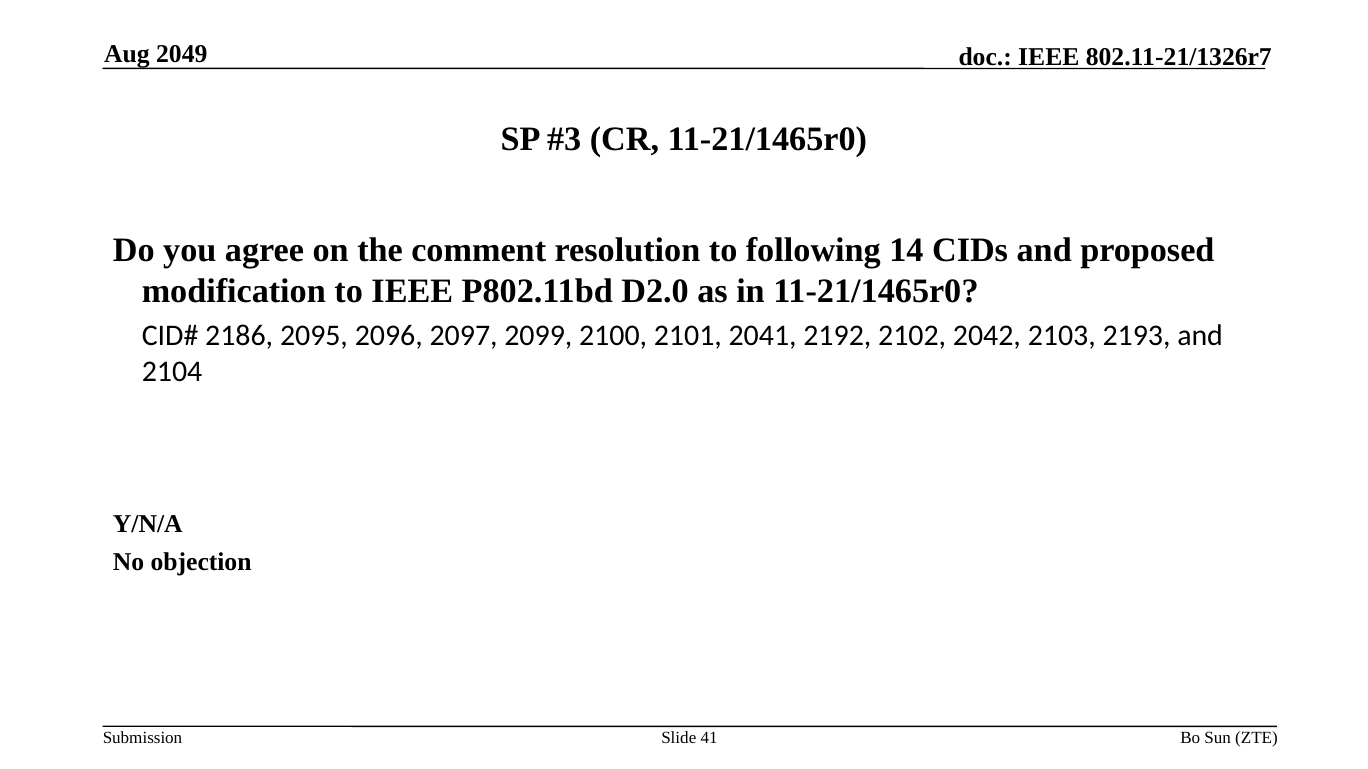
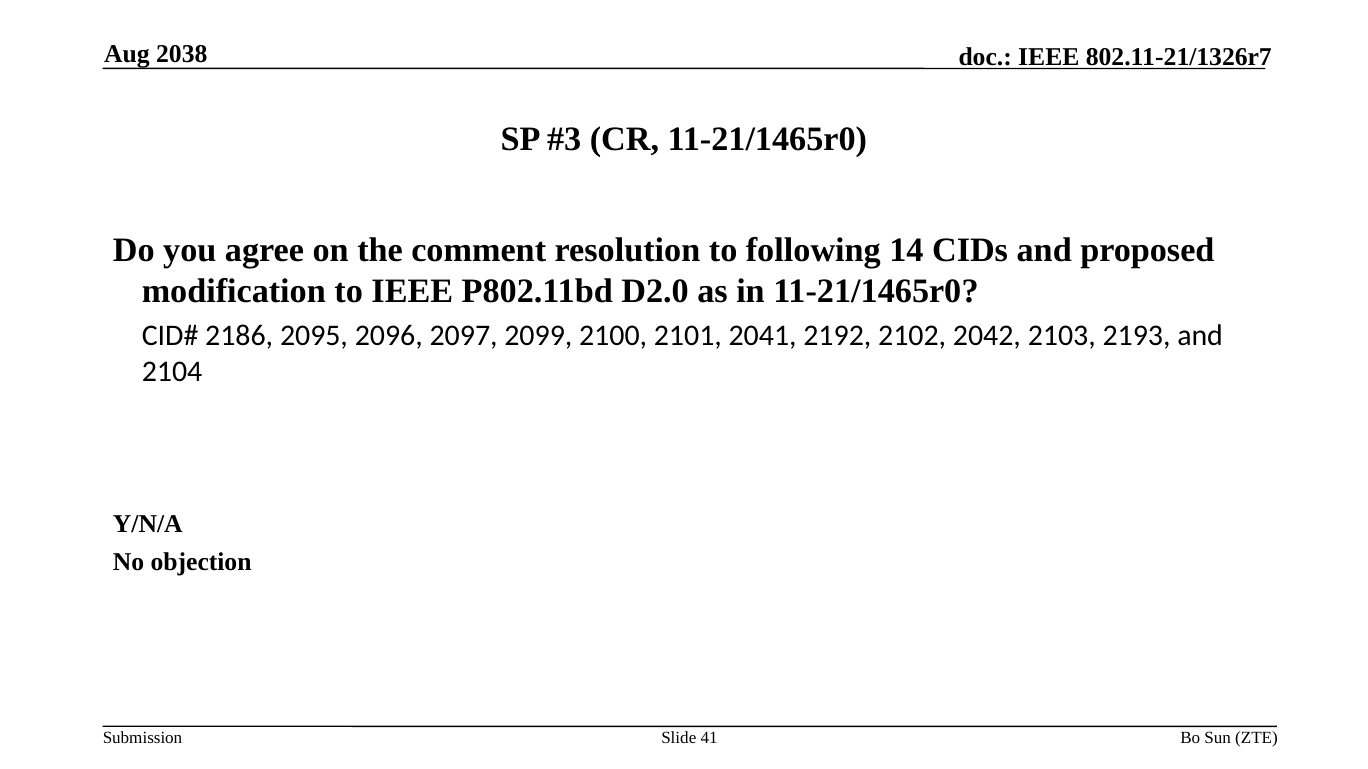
2049: 2049 -> 2038 (182, 54)
